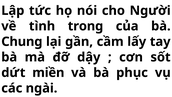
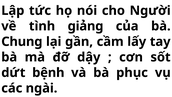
trong: trong -> giảng (86, 26)
miền: miền -> bệnh (48, 72)
